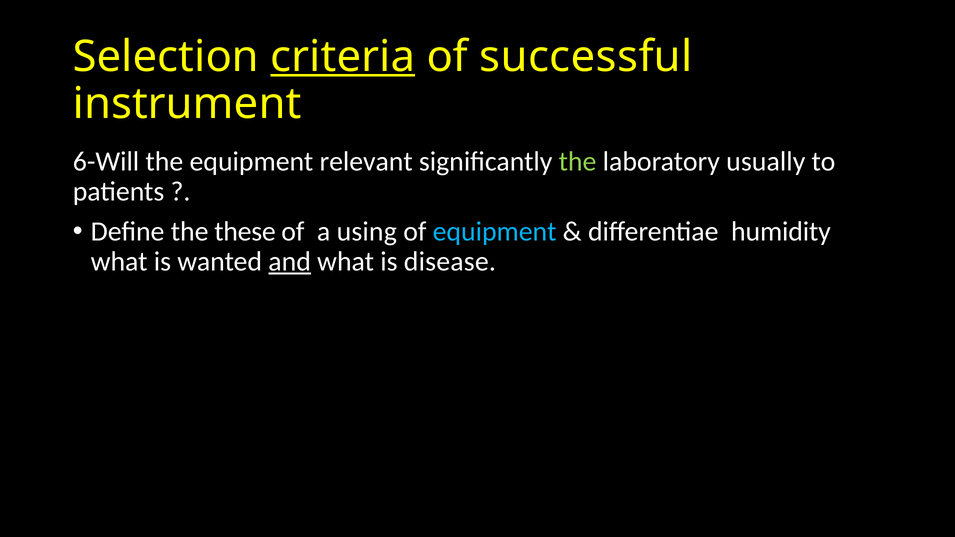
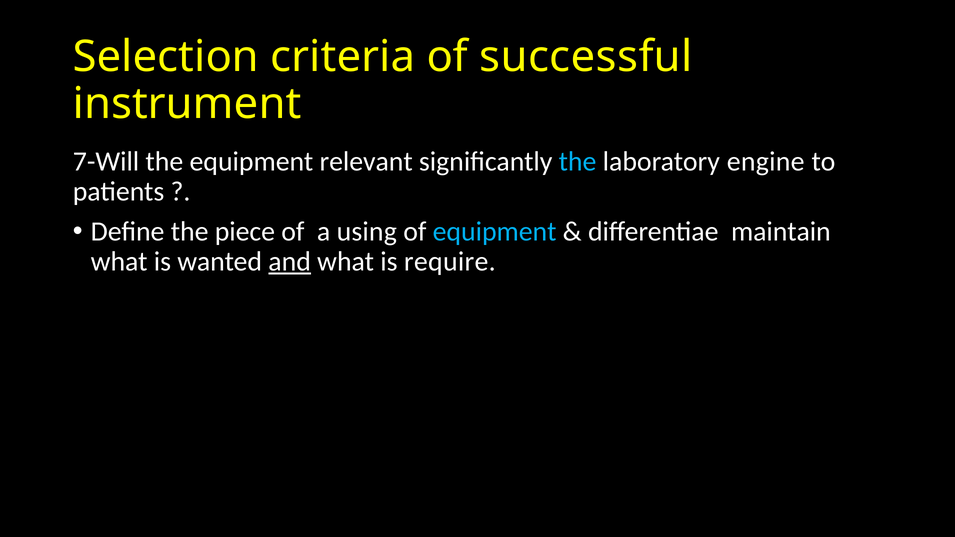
criteria underline: present -> none (343, 57)
6-Will: 6-Will -> 7-Will (106, 161)
the colour: light green -> light blue (578, 161)
usually: usually -> engine (766, 161)
these: these -> piece (245, 232)
humidity: humidity -> maintain (781, 232)
disease: disease -> require (450, 262)
